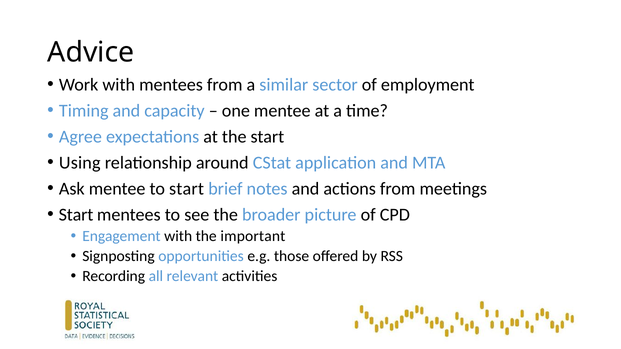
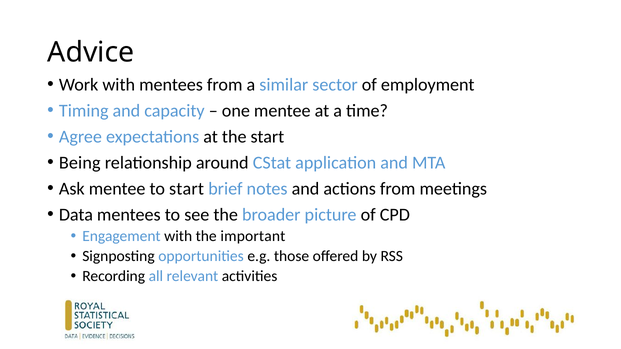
Using: Using -> Being (80, 163)
Start: Start -> Data (76, 215)
